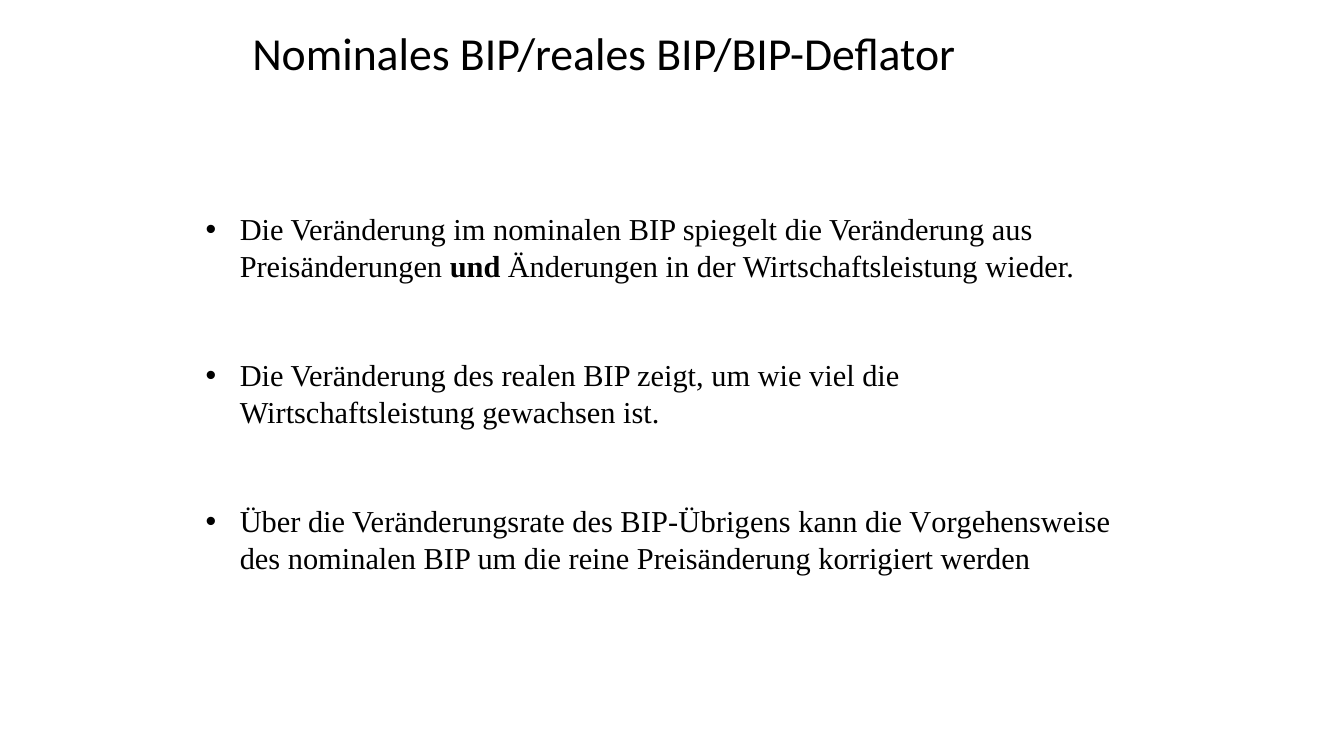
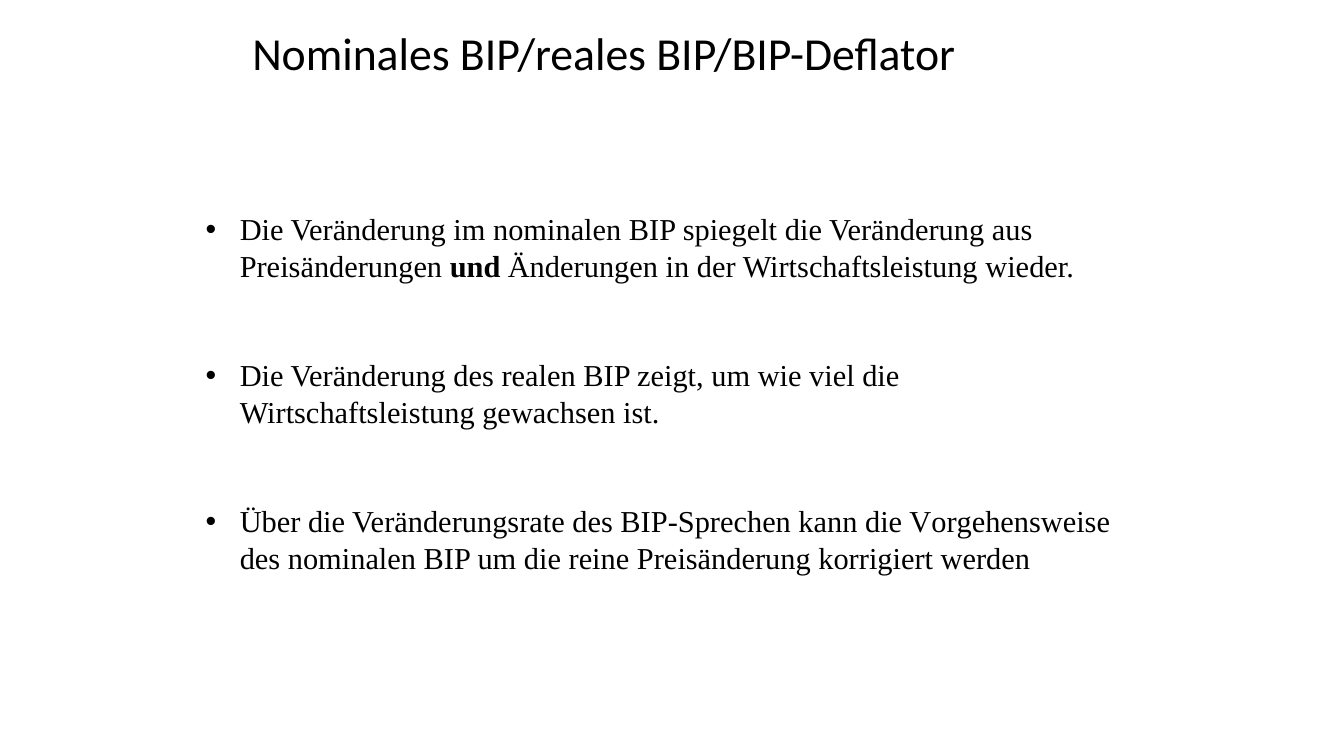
BIP-Übrigens: BIP-Übrigens -> BIP-Sprechen (706, 522)
